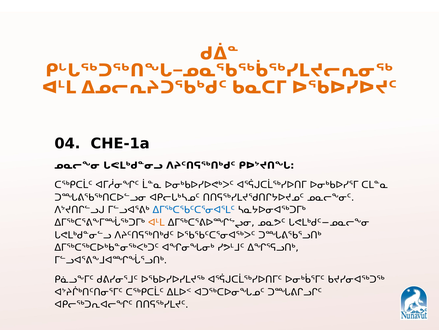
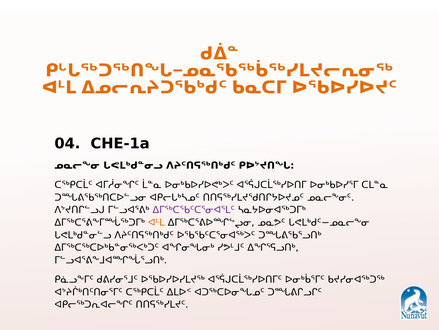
ᐃᒥᖅᑕᖃᑦᑕᕐᓂᐊᕐᒪᑦ colour: blue -> purple (194, 210)
